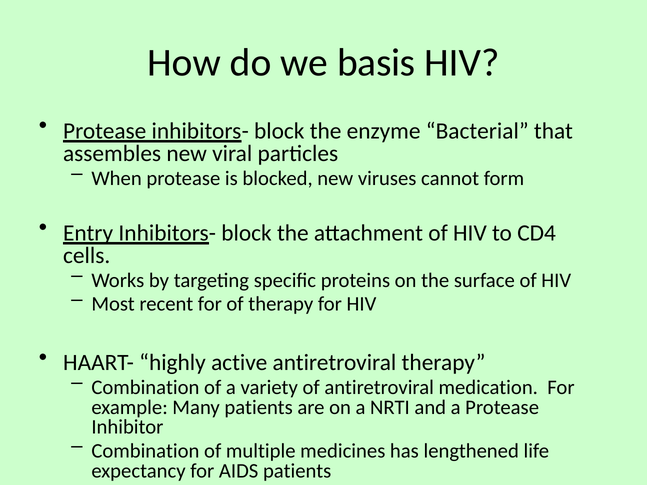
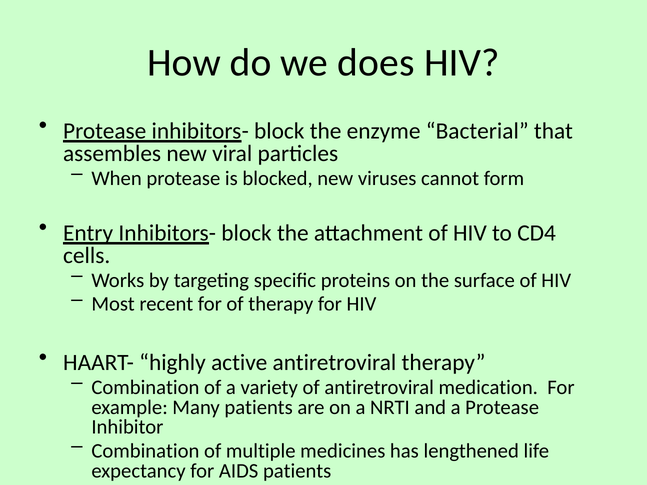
basis: basis -> does (376, 63)
